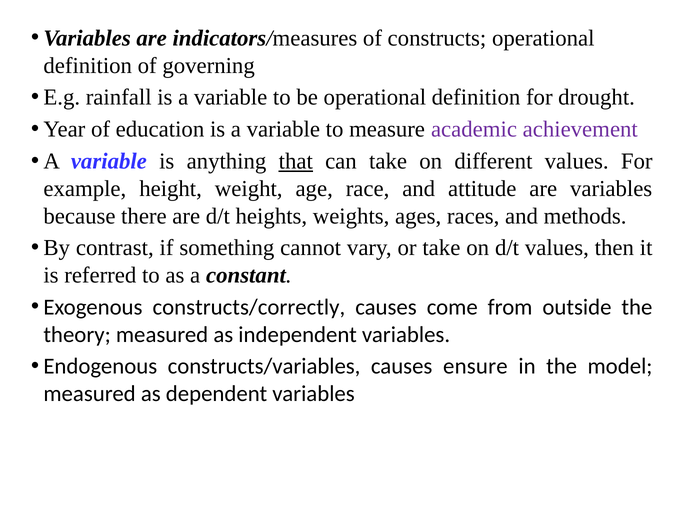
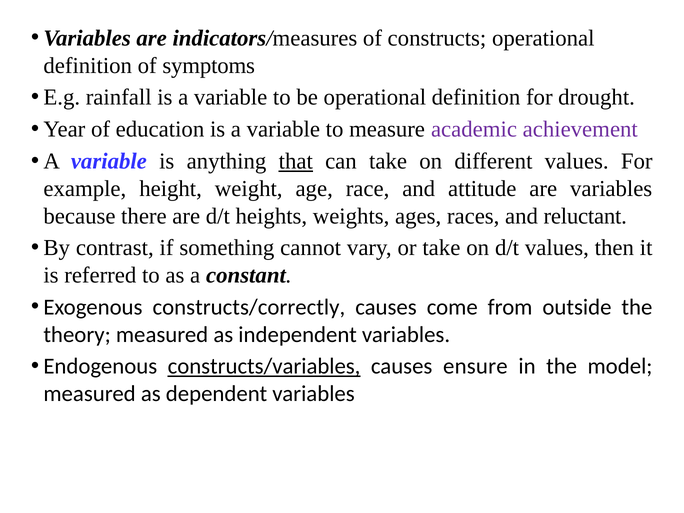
governing: governing -> symptoms (209, 66)
methods: methods -> reluctant (585, 216)
constructs/variables underline: none -> present (264, 366)
